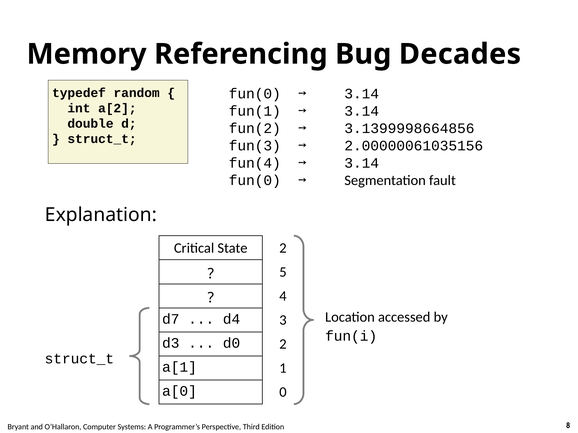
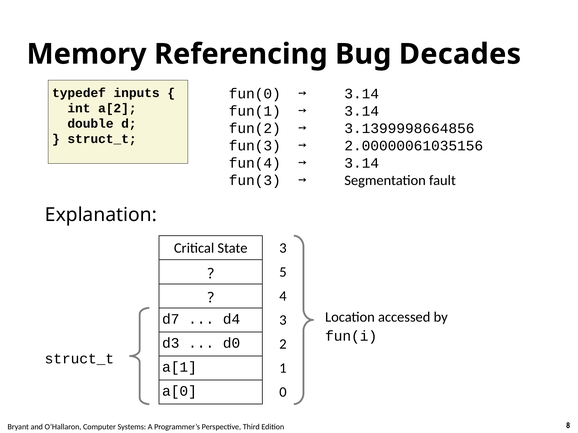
random: random -> inputs (137, 93)
fun(0: fun(0 -> fun(3 (255, 181)
State 2: 2 -> 3 (283, 248)
